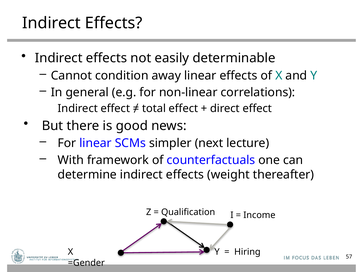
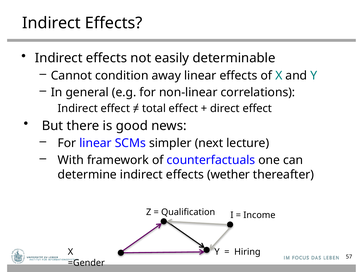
weight: weight -> wether (229, 175)
